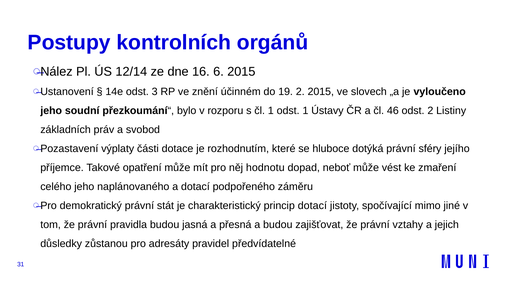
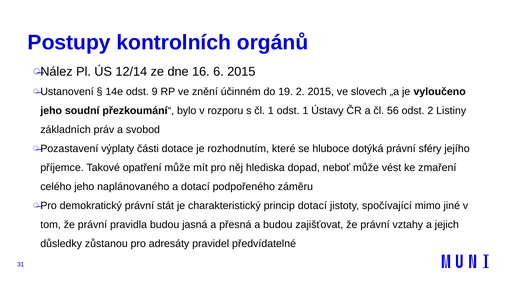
3: 3 -> 9 (155, 92)
46: 46 -> 56 (393, 111)
hodnotu: hodnotu -> hlediska (265, 168)
